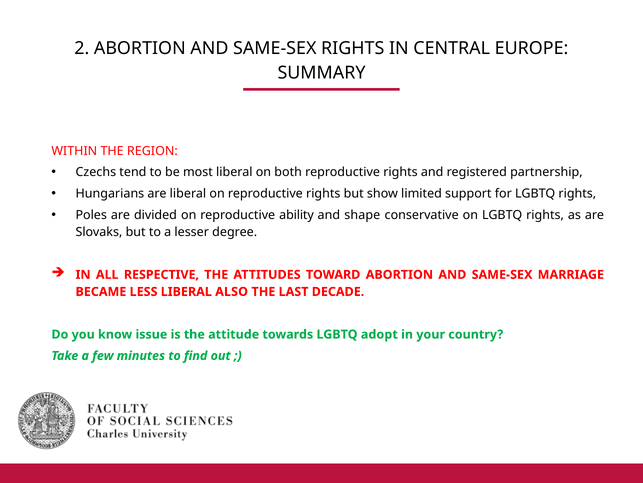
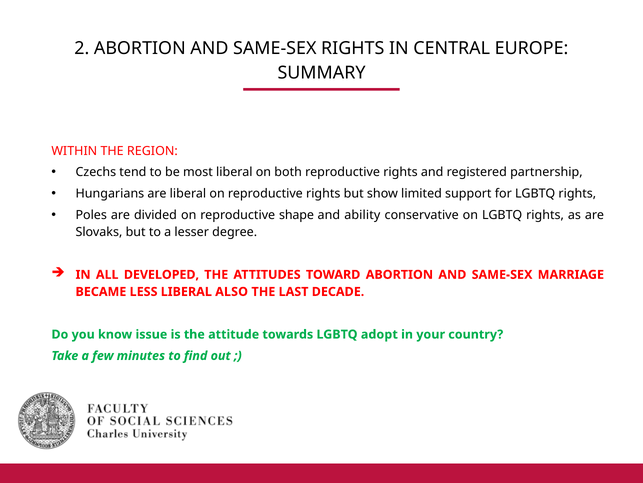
ability: ability -> shape (296, 215)
shape: shape -> ability (362, 215)
RESPECTIVE: RESPECTIVE -> DEVELOPED (161, 274)
